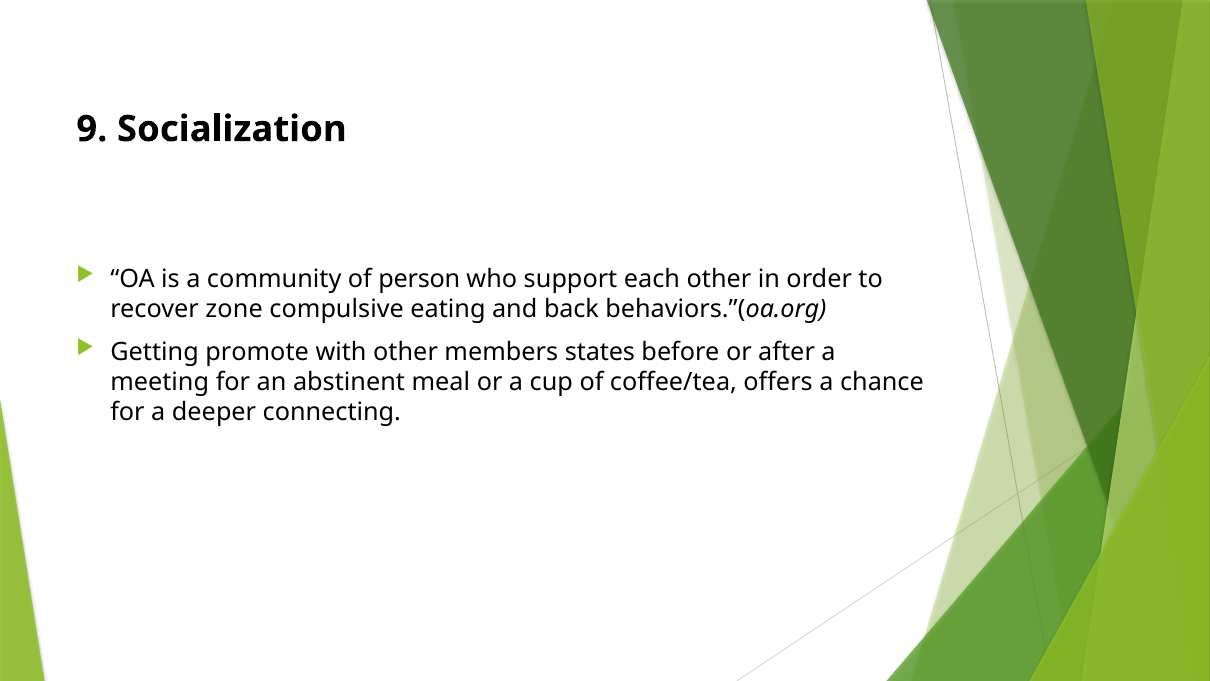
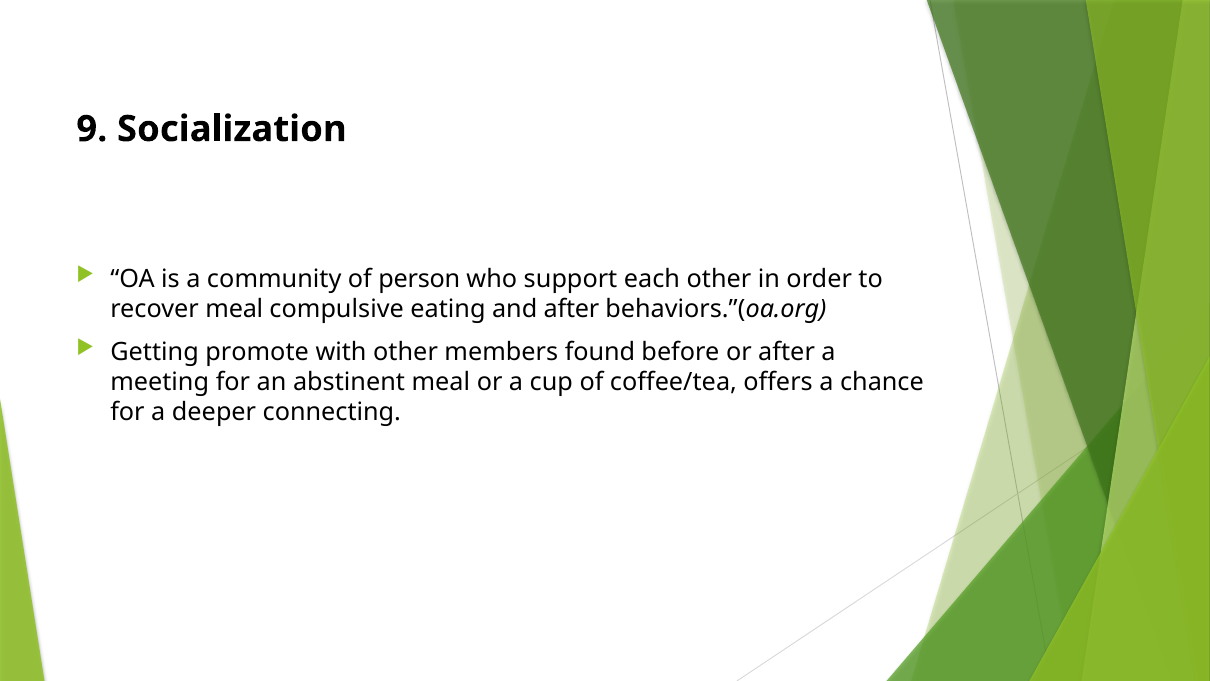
recover zone: zone -> meal (234, 309)
and back: back -> after (571, 309)
states: states -> found (600, 352)
